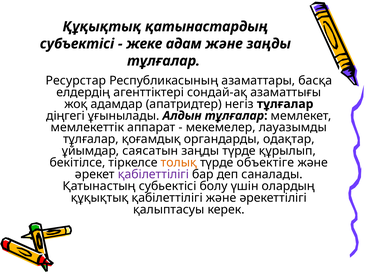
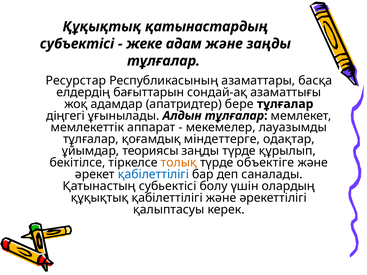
агенттіктері: агенттіктері -> бағыттарын (149, 92)
негiз: негiз -> бере (239, 104)
органдарды: органдарды -> міндеттерге (222, 139)
саясатын: саясатын -> теориясы (150, 151)
қабiлеттiлiгi colour: purple -> blue (153, 175)
